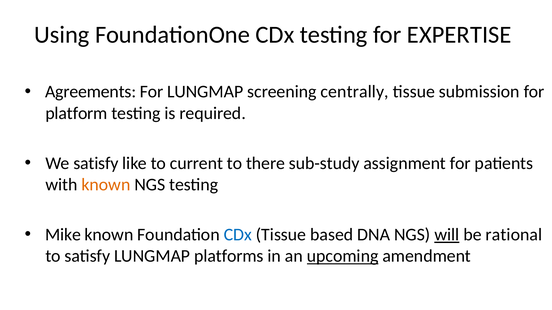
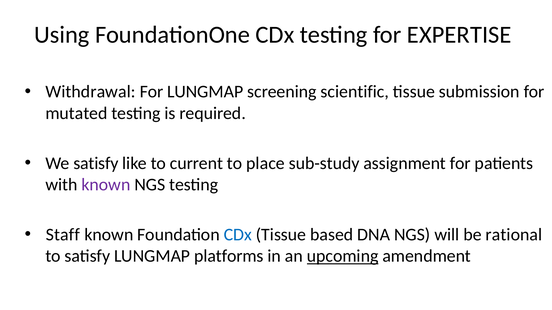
Agreements: Agreements -> Withdrawal (91, 92)
centrally: centrally -> scientific (355, 92)
platform: platform -> mutated (76, 113)
there: there -> place (265, 163)
known colour: orange -> purple (106, 185)
Mike: Mike -> Staff (63, 235)
will underline: present -> none (447, 235)
